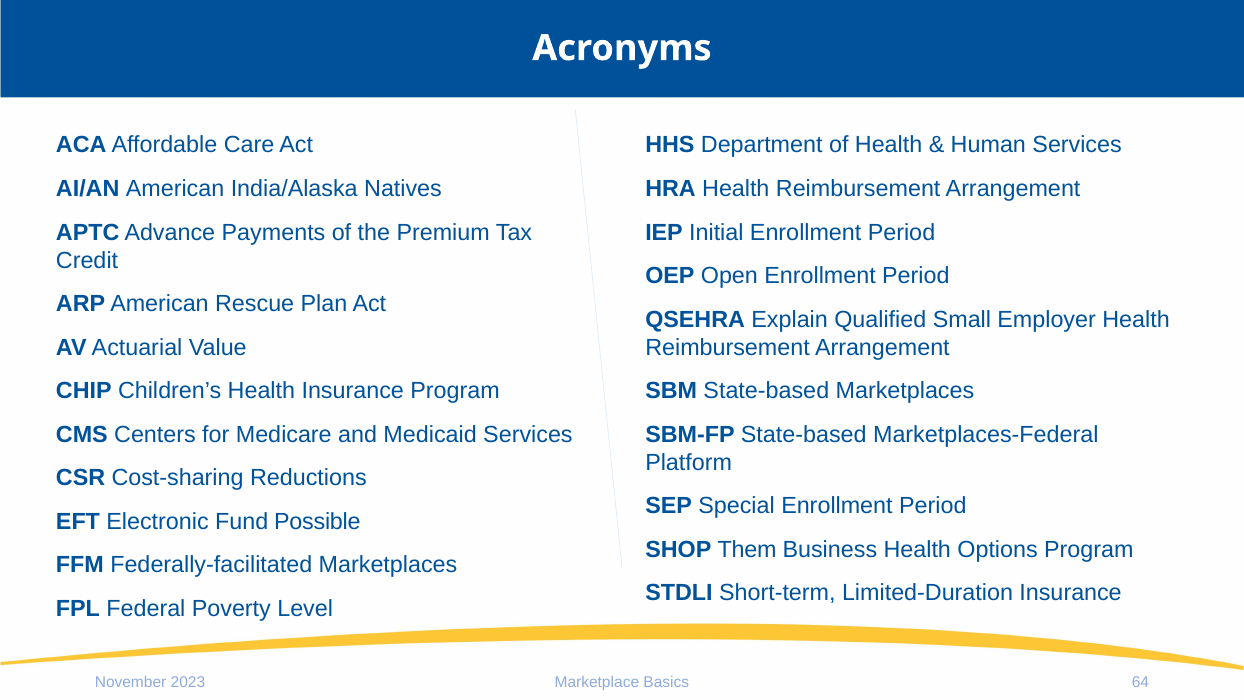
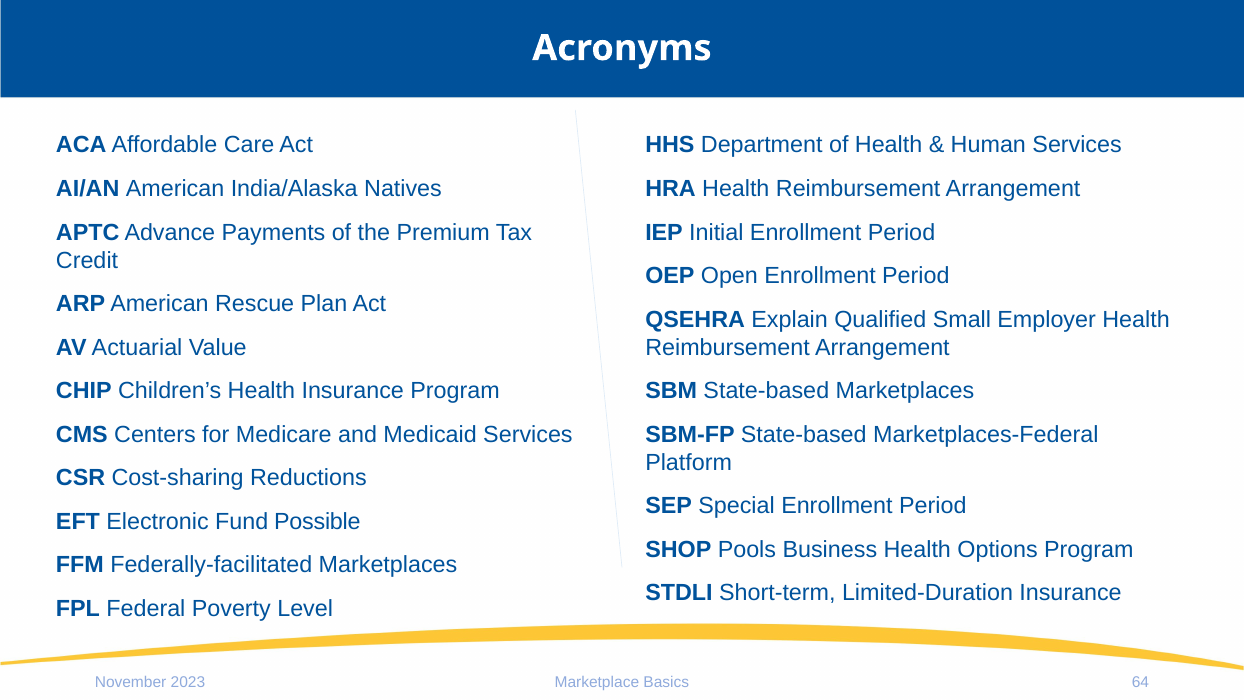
Them: Them -> Pools (747, 549)
